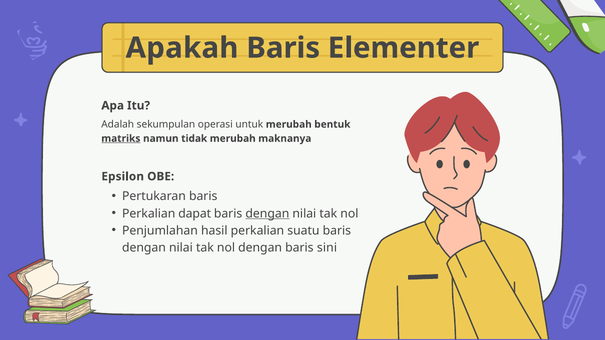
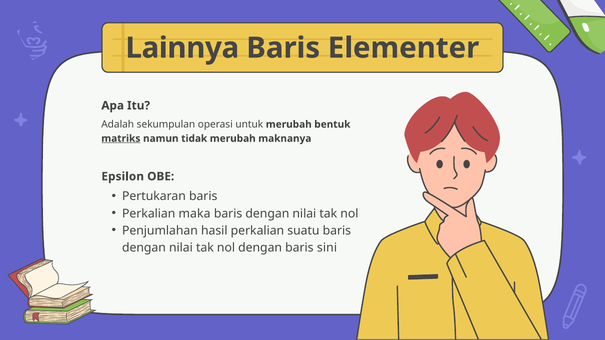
Apakah: Apakah -> Lainnya (182, 48)
dapat: dapat -> maka (195, 214)
dengan underline: present -> none (267, 214)
